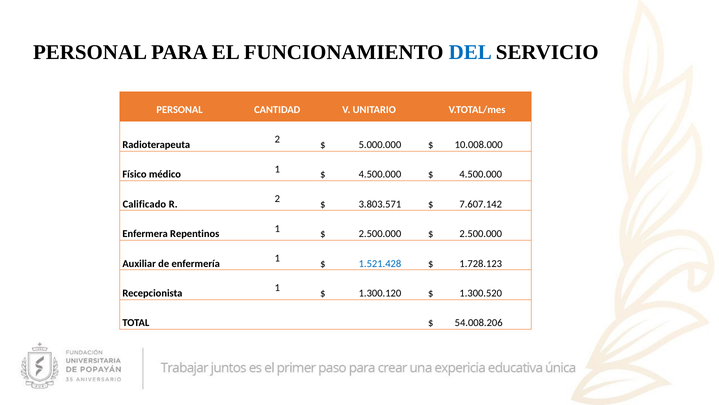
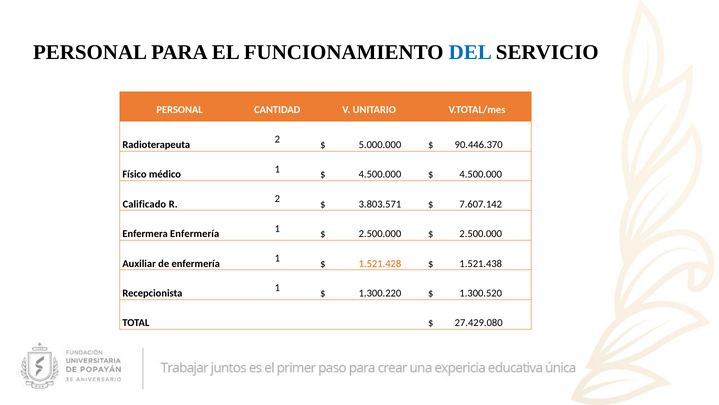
10.008.000: 10.008.000 -> 90.446.370 (479, 145)
Enfermera Repentinos: Repentinos -> Enfermería (195, 234)
1.521.428 colour: blue -> orange (380, 263)
1.728.123: 1.728.123 -> 1.521.438 (481, 263)
1.300.120: 1.300.120 -> 1.300.220 (380, 293)
54.008.206: 54.008.206 -> 27.429.080 (479, 322)
